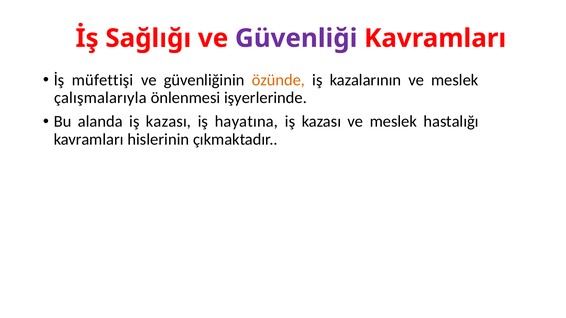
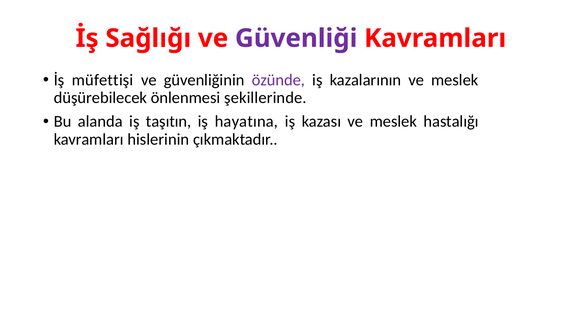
özünde colour: orange -> purple (278, 80)
çalışmalarıyla: çalışmalarıyla -> düşürebilecek (100, 98)
işyerlerinde: işyerlerinde -> şekillerinde (265, 98)
alanda iş kazası: kazası -> taşıtın (169, 122)
